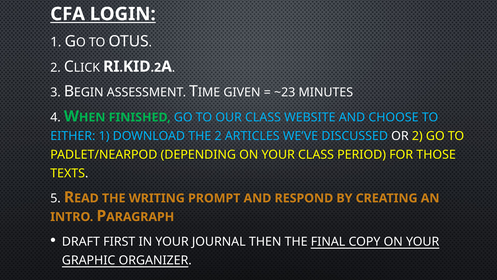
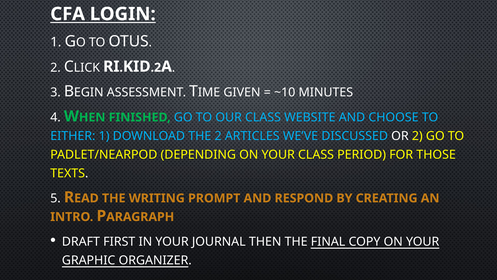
~23: ~23 -> ~10 (285, 92)
